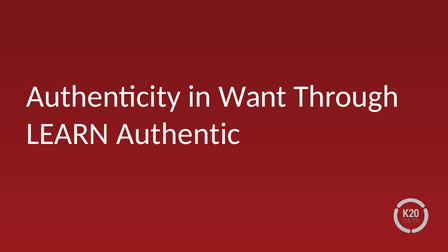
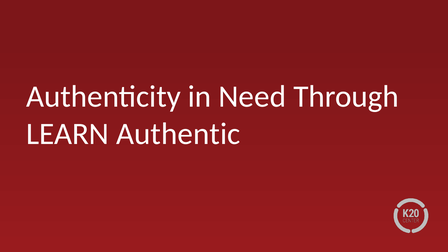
Want: Want -> Need (252, 96)
